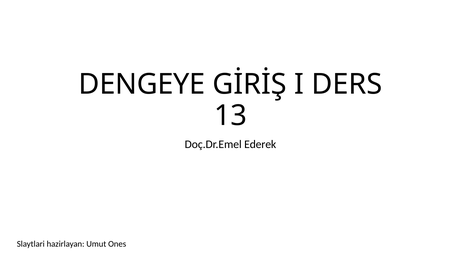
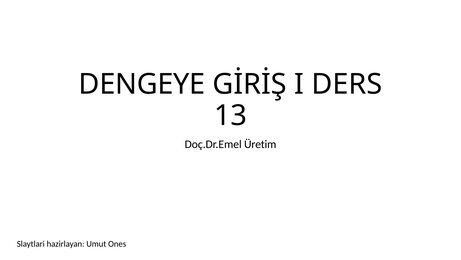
Ederek: Ederek -> Üretim (260, 144)
